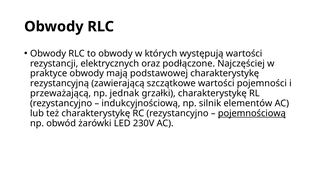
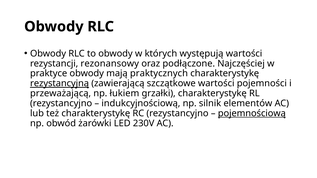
elektrycznych: elektrycznych -> rezonansowy (110, 64)
podstawowej: podstawowej -> praktycznych (159, 74)
rezystancyjną underline: none -> present (60, 84)
jednak: jednak -> łukiem (124, 94)
